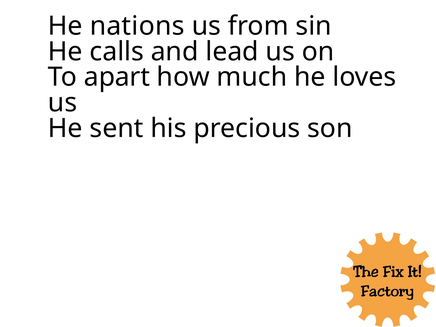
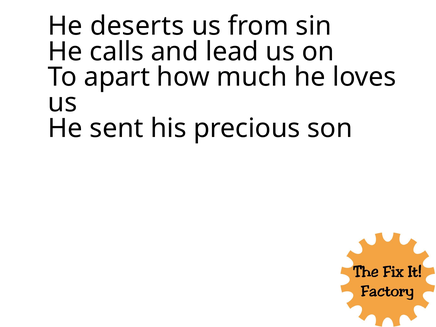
nations: nations -> deserts (137, 26)
